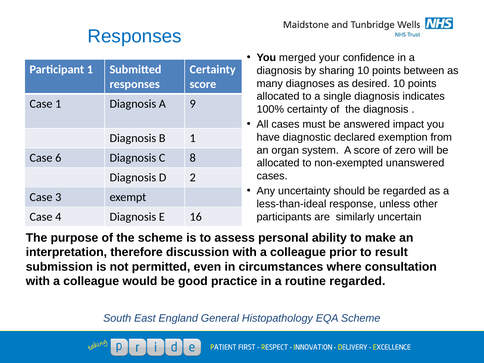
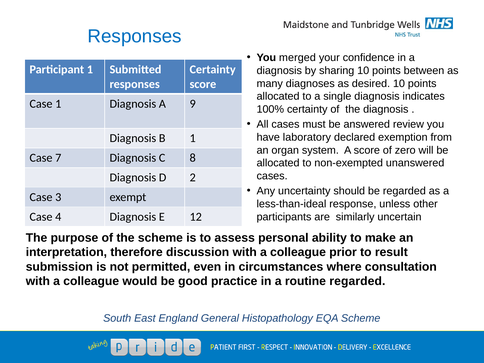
impact: impact -> review (408, 124)
diagnostic: diagnostic -> laboratory (307, 137)
6: 6 -> 7 (58, 158)
16: 16 -> 12 (196, 217)
